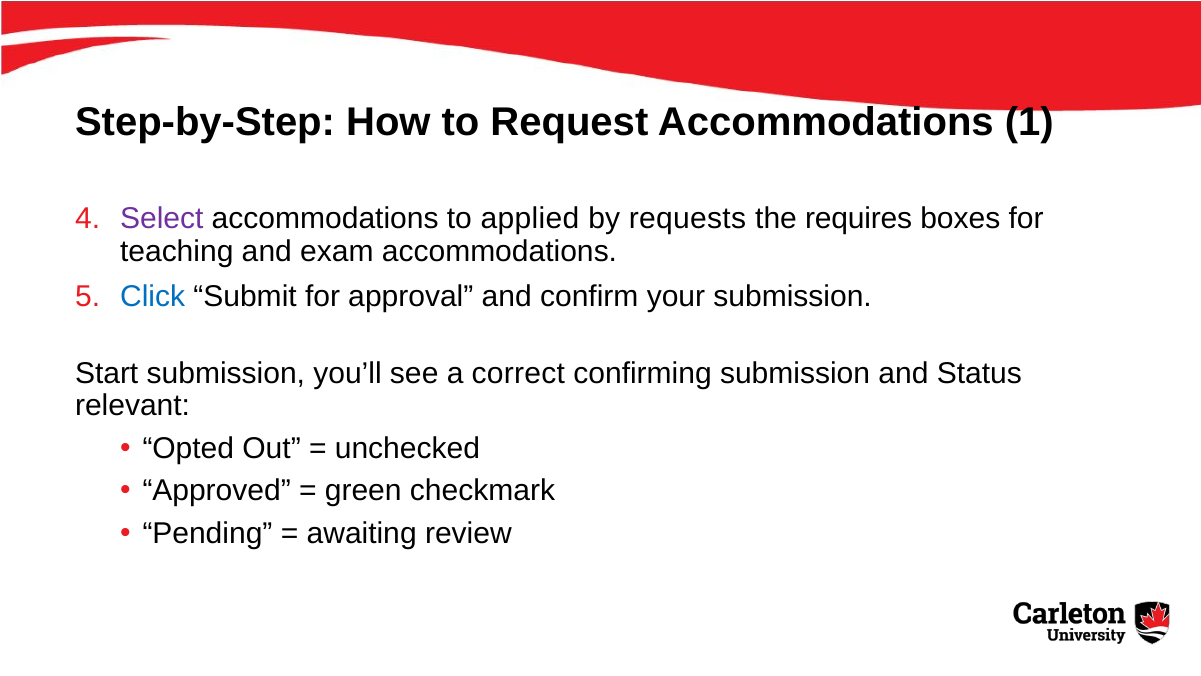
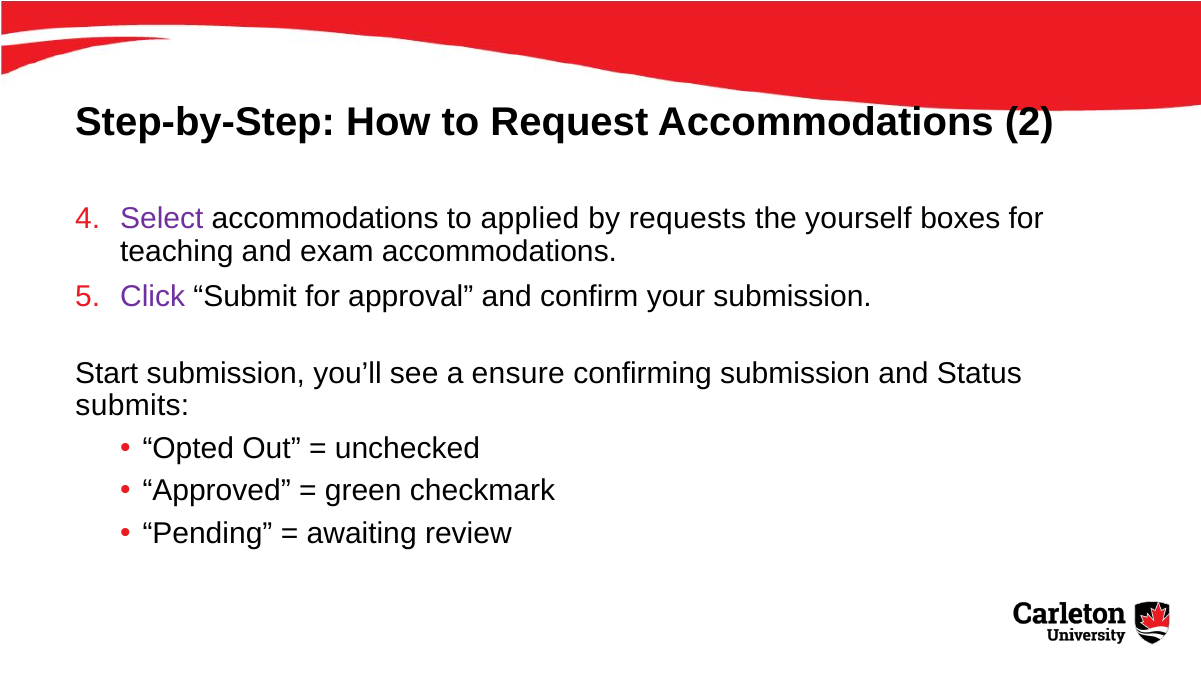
1: 1 -> 2 (1029, 122)
requires: requires -> yourself (858, 219)
Click colour: blue -> purple (153, 296)
correct: correct -> ensure (518, 373)
relevant: relevant -> submits (132, 406)
